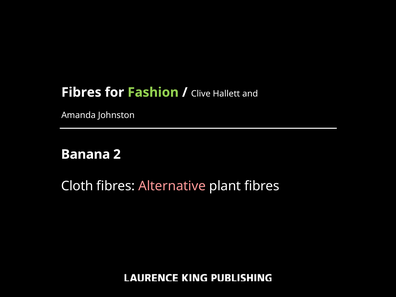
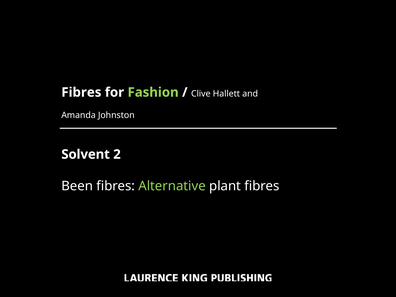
Banana: Banana -> Solvent (86, 154)
Cloth: Cloth -> Been (77, 186)
Alternative colour: pink -> light green (172, 186)
